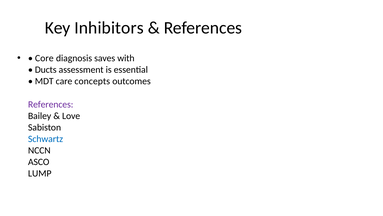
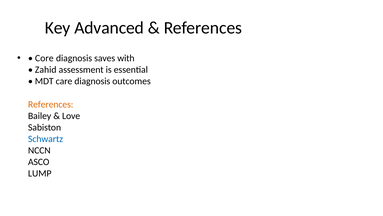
Inhibitors: Inhibitors -> Advanced (109, 28)
Ducts: Ducts -> Zahid (46, 70)
care concepts: concepts -> diagnosis (92, 81)
References colour: purple -> orange (51, 104)
